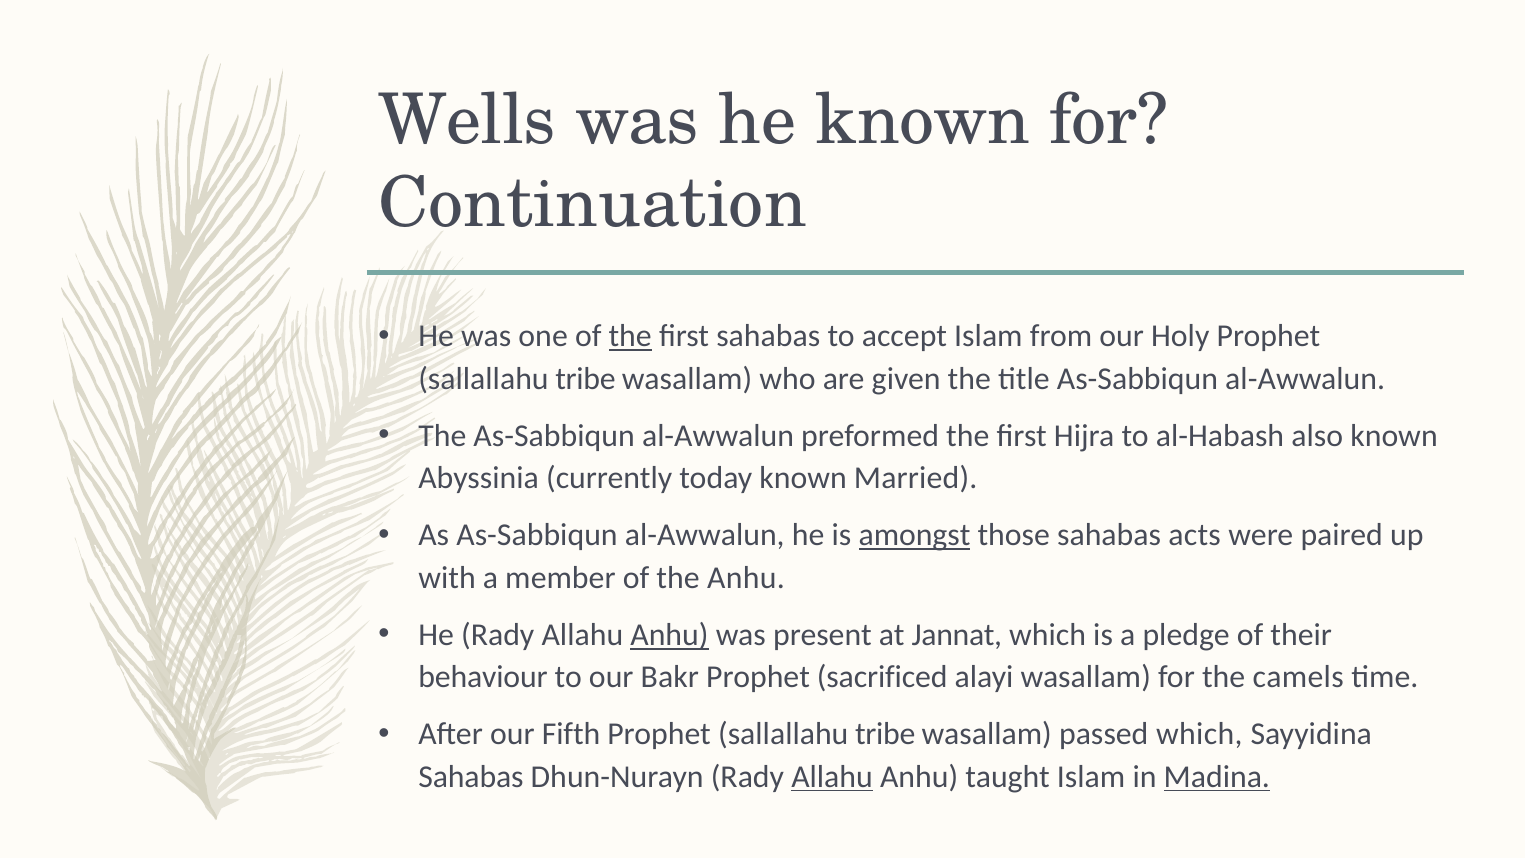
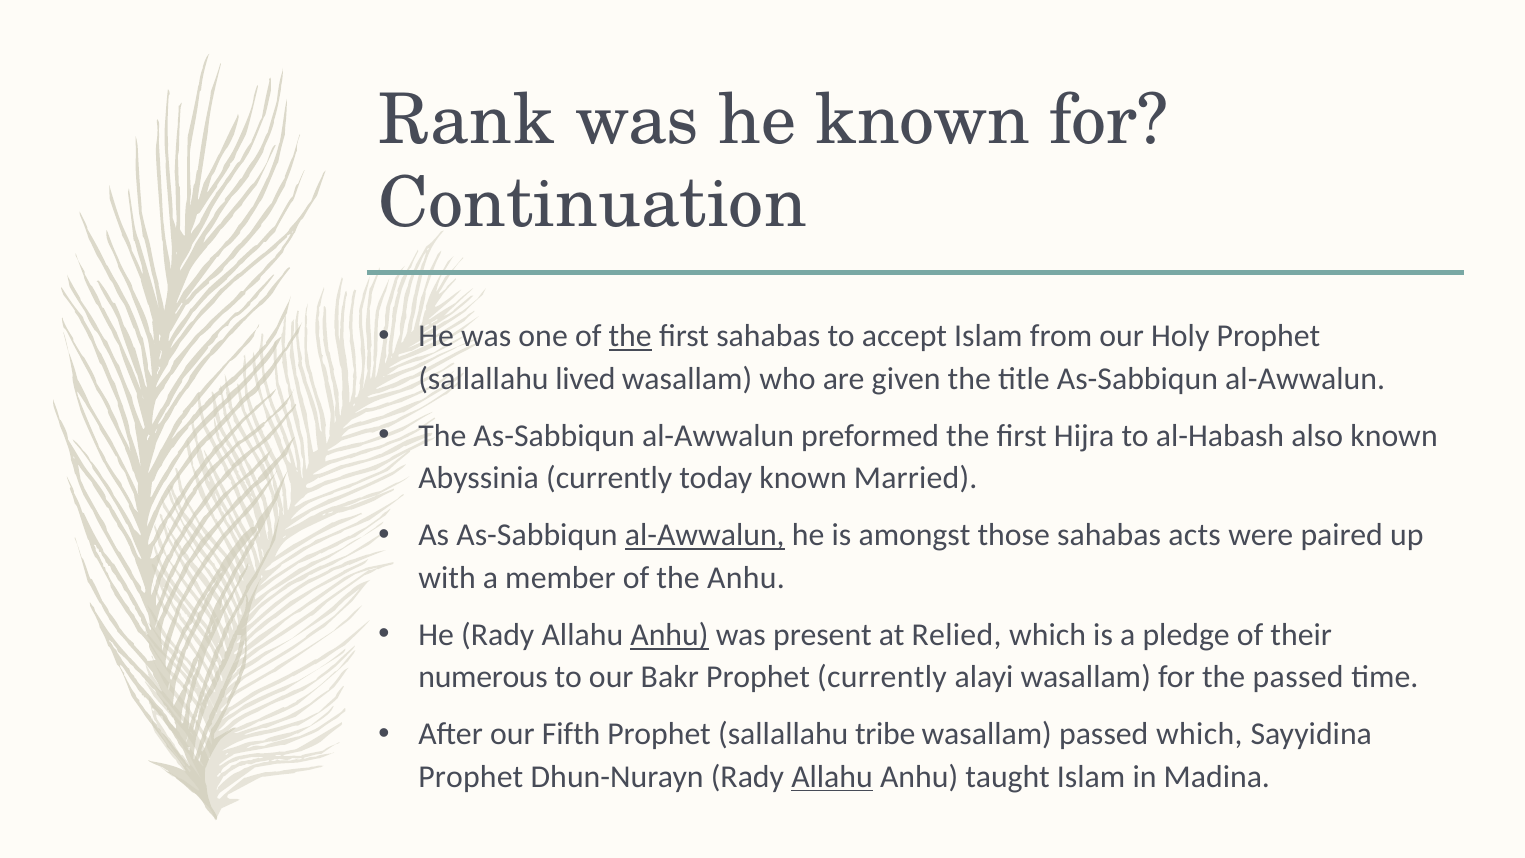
Wells: Wells -> Rank (467, 120)
tribe: tribe -> lived (585, 379)
al-Awwalun underline: none -> present (705, 535)
amongst underline: present -> none (914, 535)
Jannat: Jannat -> Relied (957, 635)
behaviour: behaviour -> numerous (483, 677)
Prophet sacrificed: sacrificed -> currently (882, 677)
the camels: camels -> passed (1298, 677)
Sahabas: Sahabas -> Prophet (471, 777)
Madina underline: present -> none (1217, 777)
